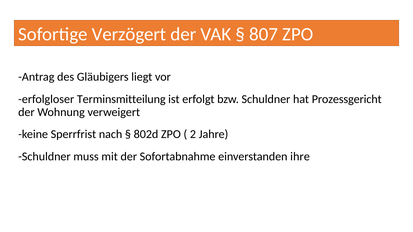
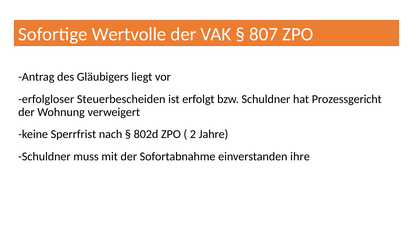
Verzögert: Verzögert -> Wertvolle (129, 34)
Terminsmitteilung: Terminsmitteilung -> Steuerbescheiden (121, 99)
